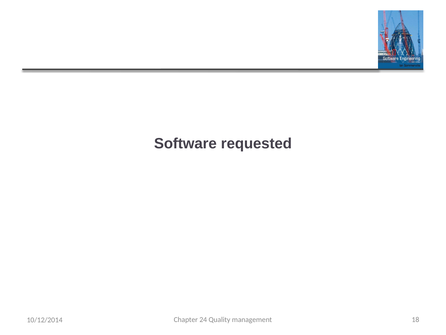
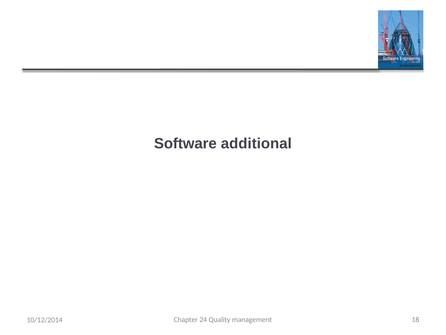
requested: requested -> additional (256, 143)
